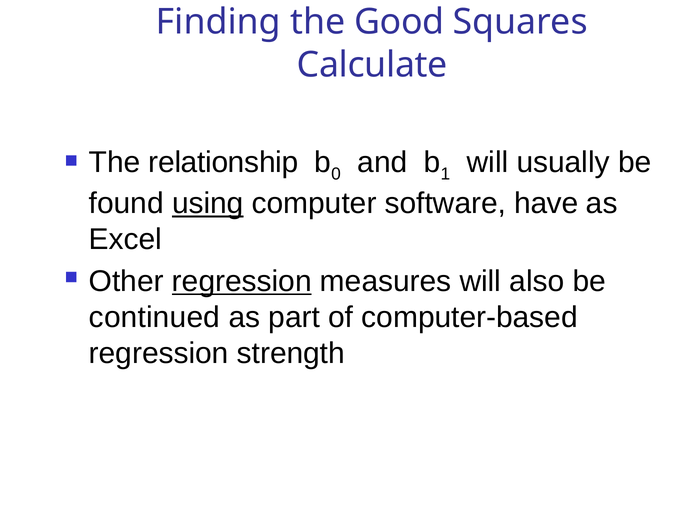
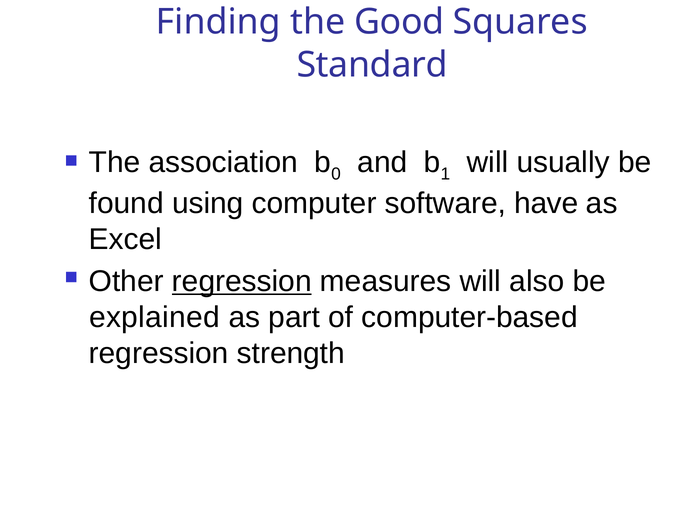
Calculate: Calculate -> Standard (372, 65)
relationship: relationship -> association (223, 163)
using underline: present -> none (208, 203)
continued: continued -> explained (154, 317)
